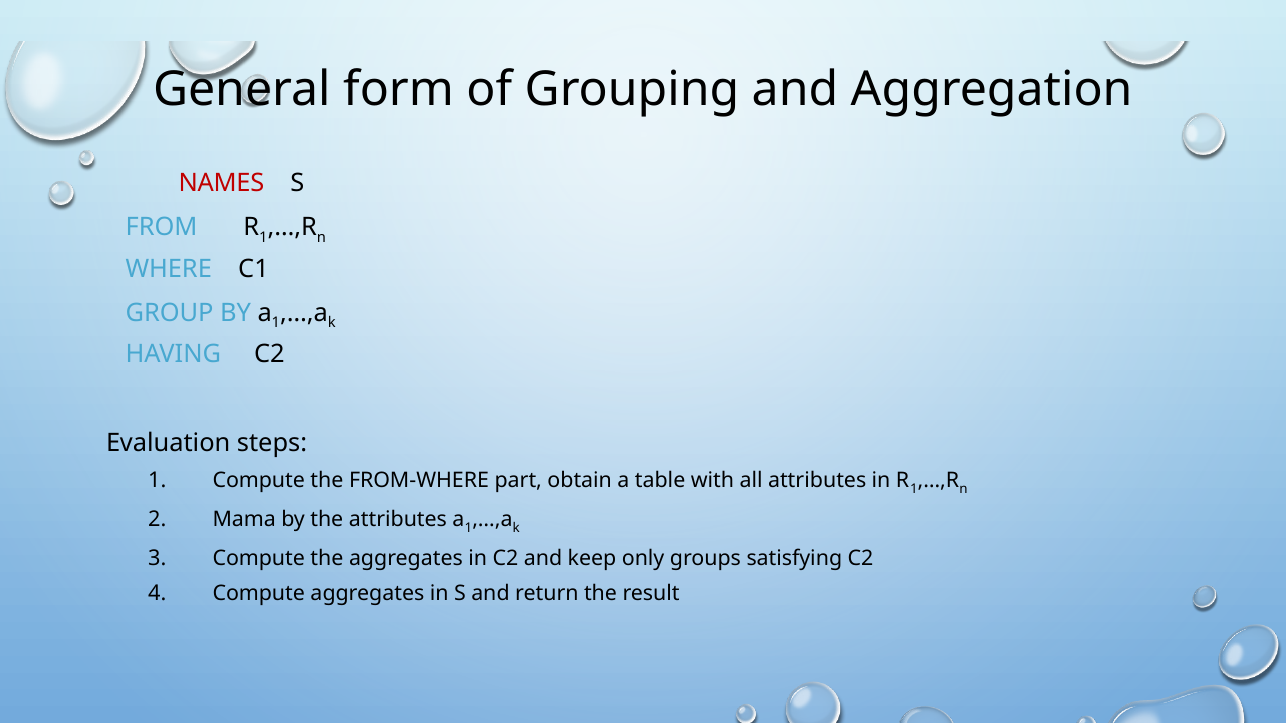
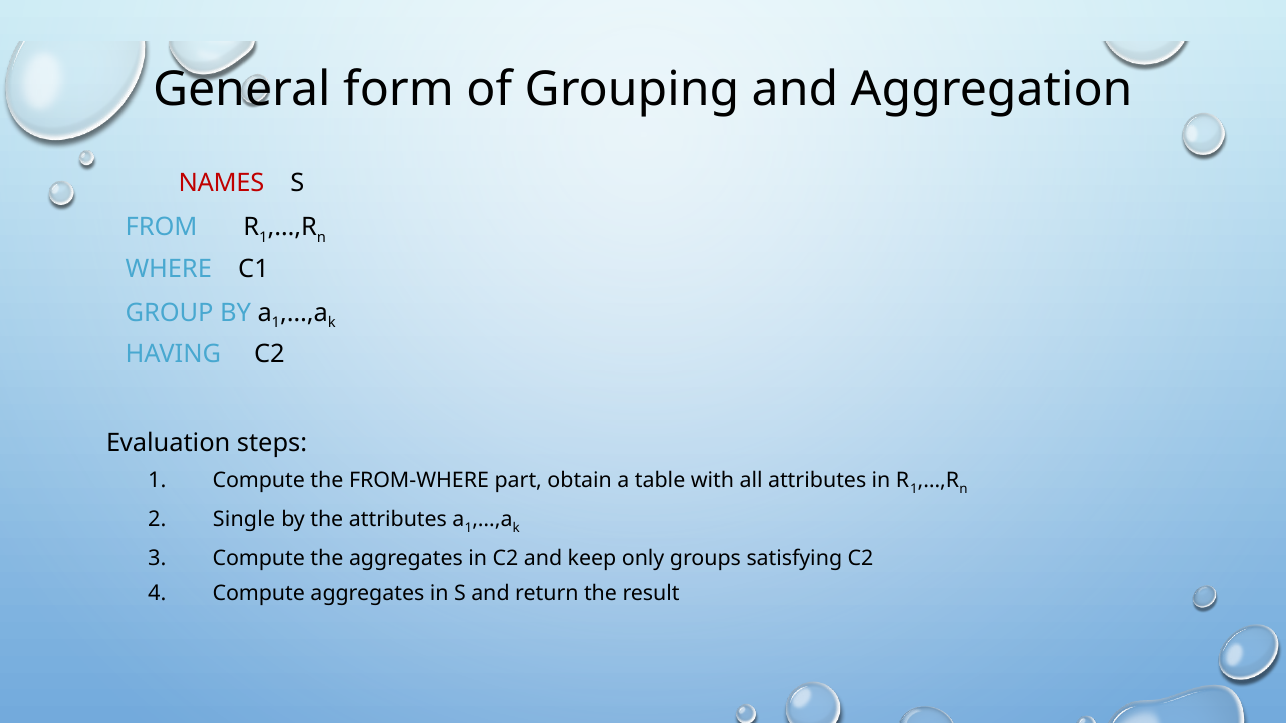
Mama: Mama -> Single (244, 520)
